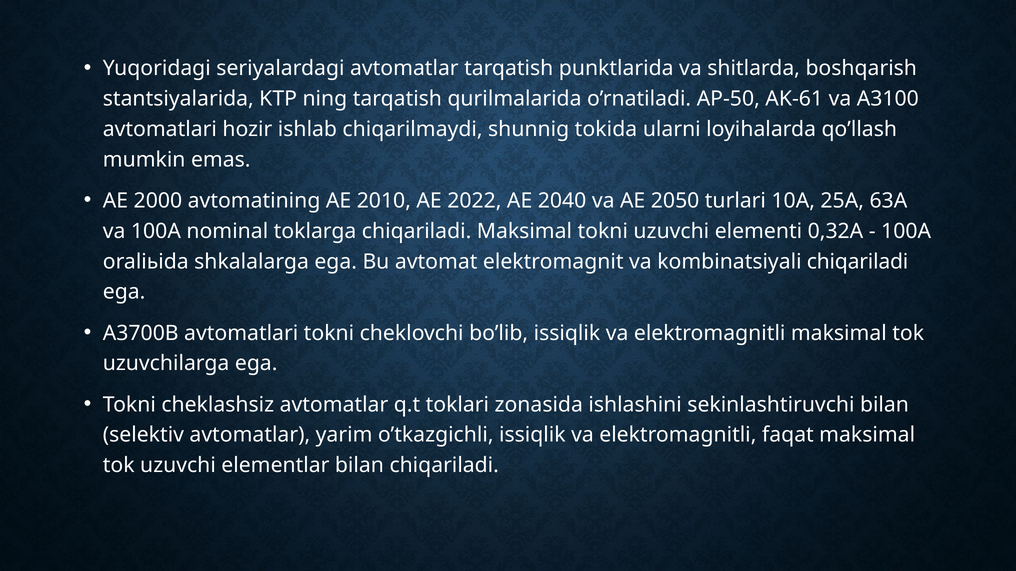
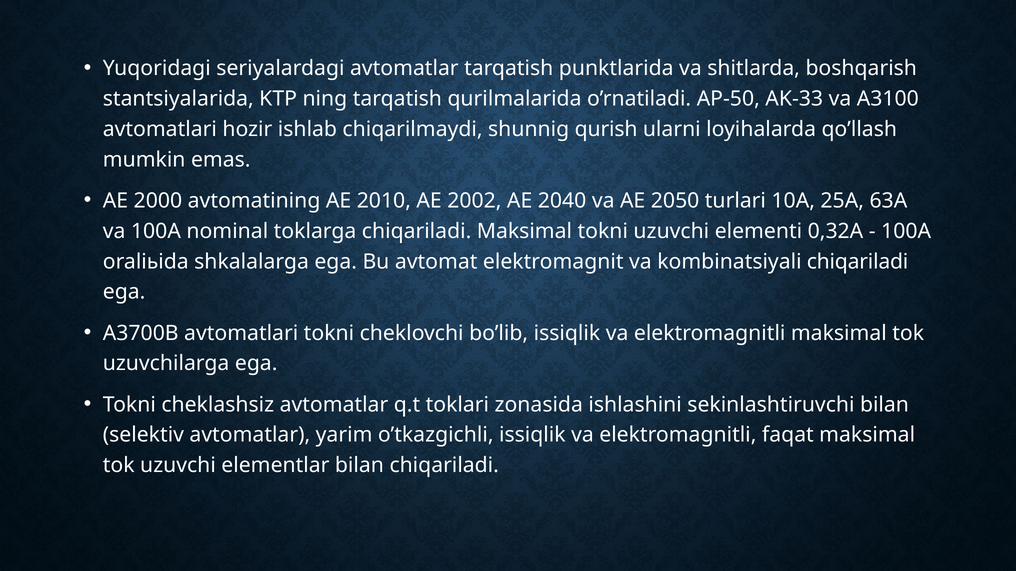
AK-61: AK-61 -> AK-33 (794, 99)
tokida: tokida -> qurish (606, 129)
2022: 2022 -> 2002 (474, 201)
